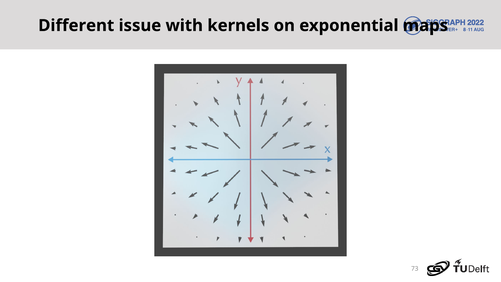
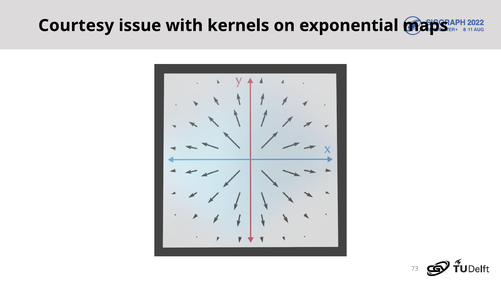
Different: Different -> Courtesy (76, 26)
